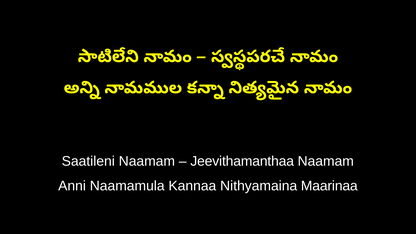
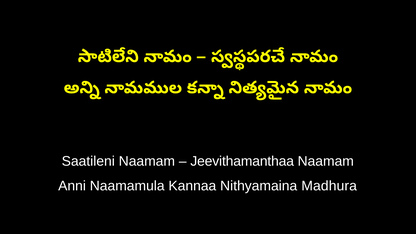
Maarinaa: Maarinaa -> Madhura (329, 186)
